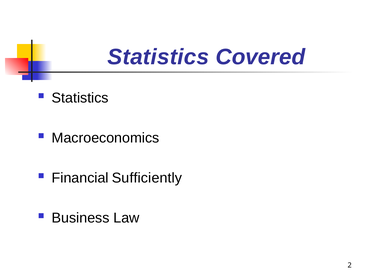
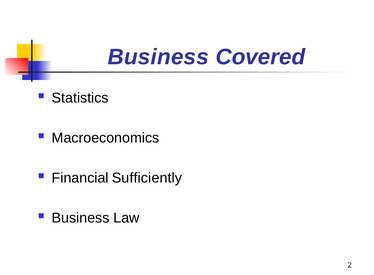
Statistics: Statistics -> Business (158, 57)
